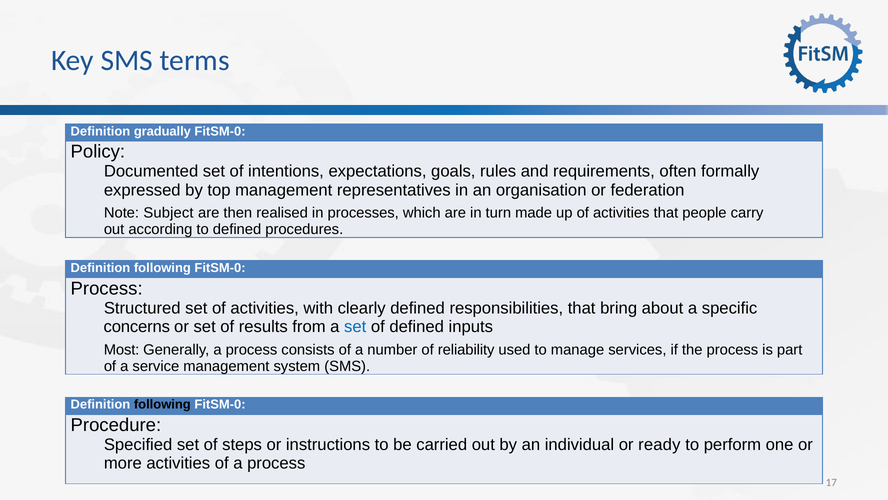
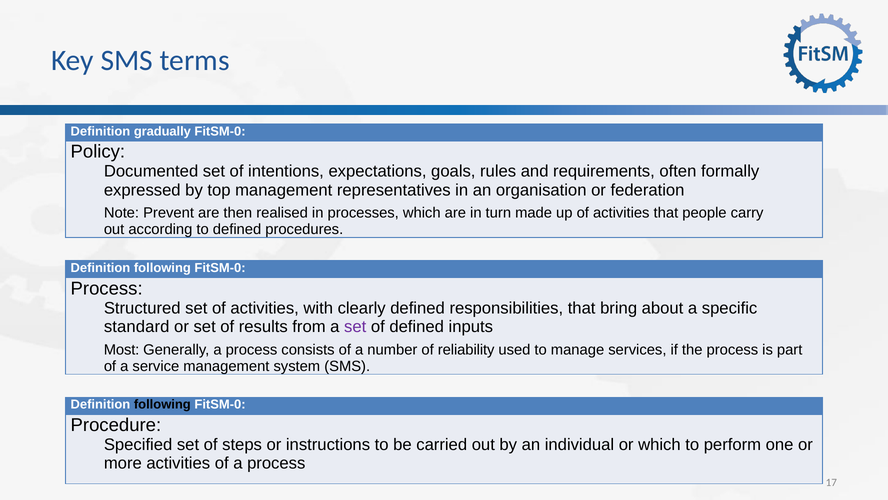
Subject: Subject -> Prevent (169, 213)
concerns: concerns -> standard (137, 326)
set colour: blue -> purple (355, 326)
or ready: ready -> which (659, 444)
